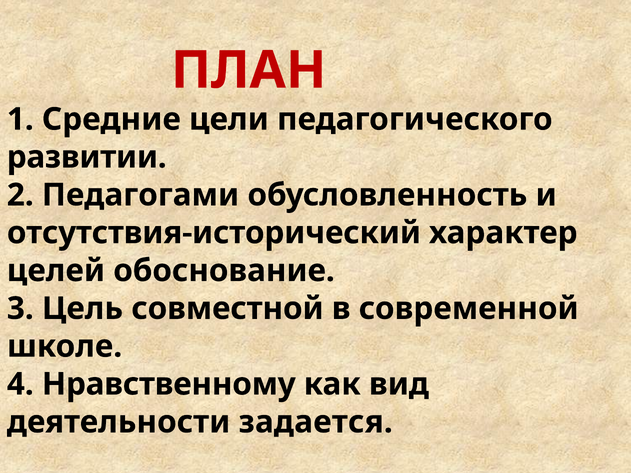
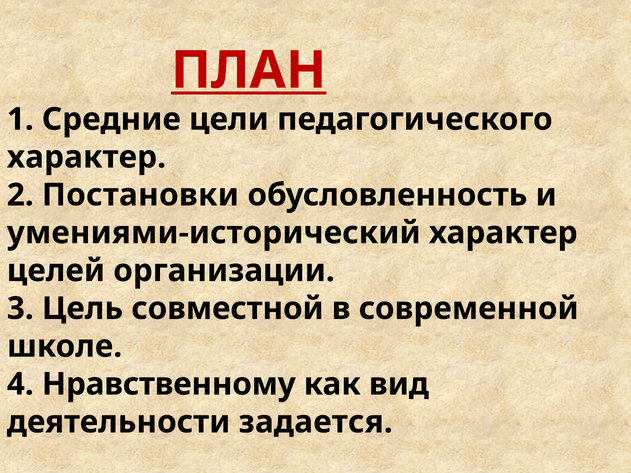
ПЛАН underline: none -> present (249, 70)
развитии: развитии -> характер (86, 157)
Педагогами: Педагогами -> Постановки (140, 195)
отсутствия-исторический: отсутствия-исторический -> умениями-исторический (214, 233)
обоснование: обоснование -> организации (224, 271)
